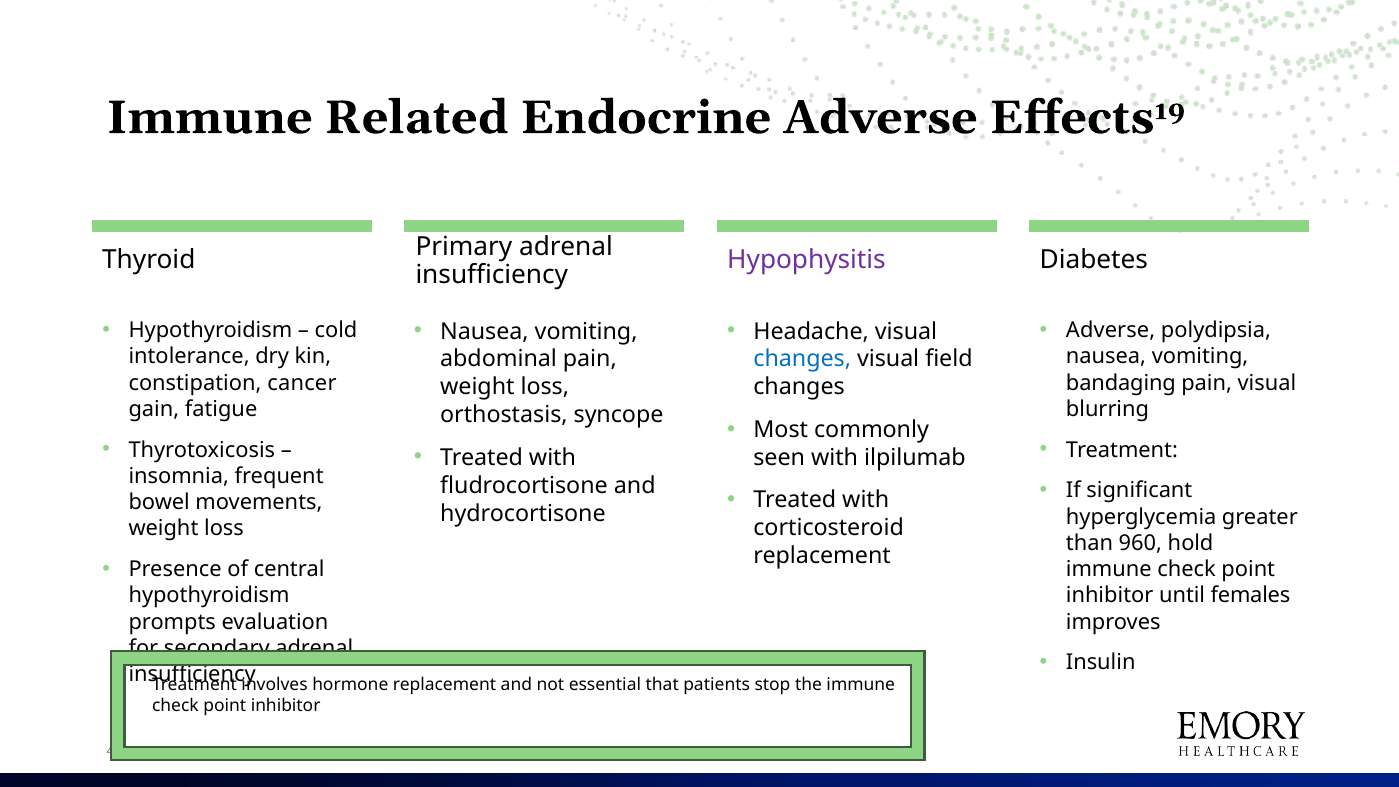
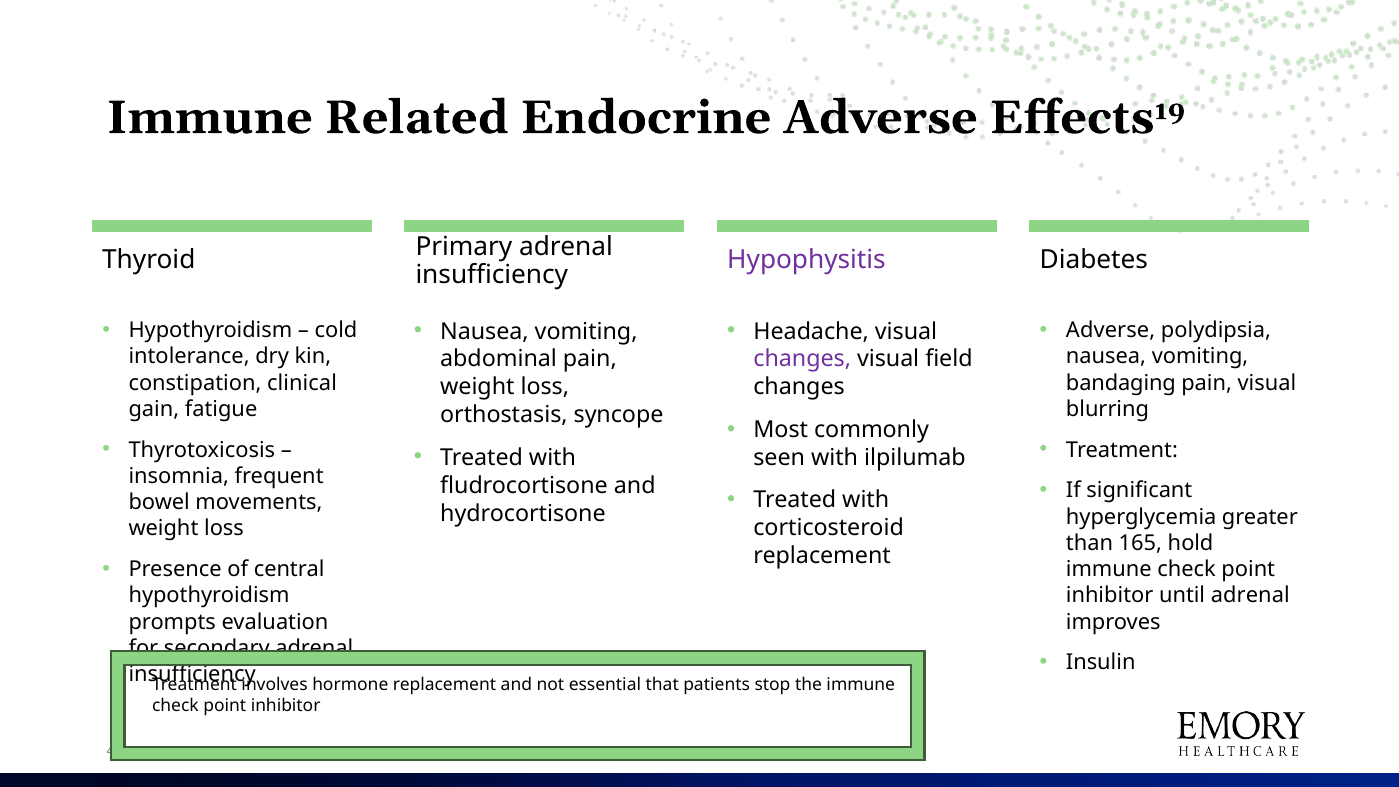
changes colour: blue -> purple (802, 359)
cancer: cancer -> clinical (302, 383)
960: 960 -> 165 (1140, 543)
until females: females -> adrenal (1250, 596)
